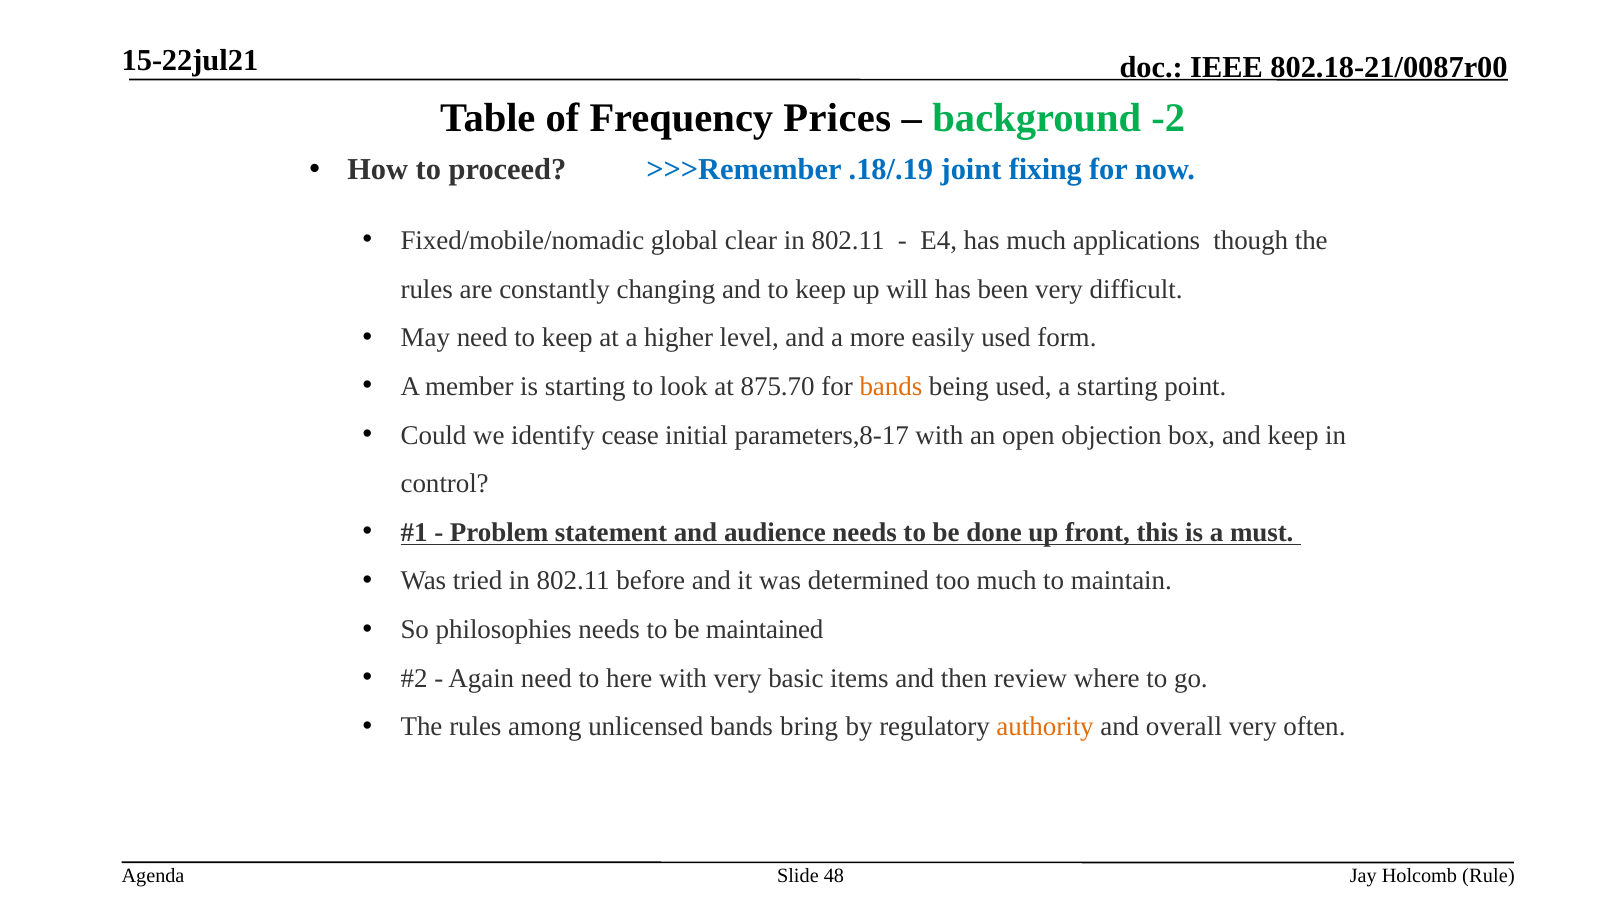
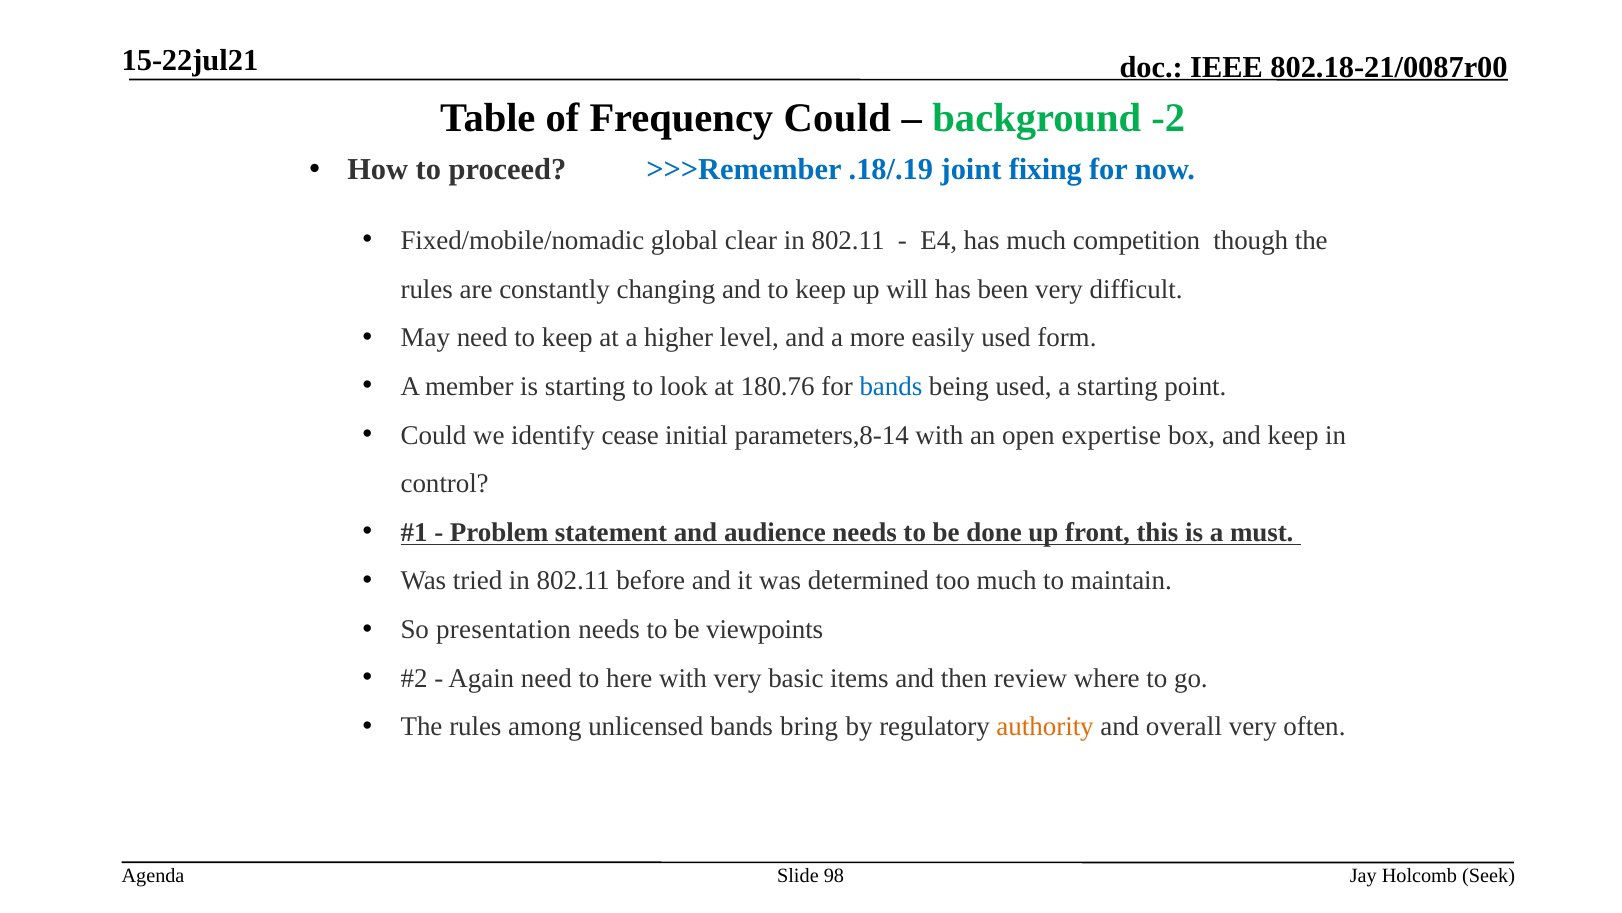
Frequency Prices: Prices -> Could (837, 118)
applications: applications -> competition (1137, 240)
875.70: 875.70 -> 180.76 (778, 386)
bands colour: orange -> blue (891, 386)
parameters,8-17: parameters,8-17 -> parameters,8-14 (822, 435)
objection: objection -> expertise (1111, 435)
philosophies: philosophies -> presentation (504, 629)
maintained: maintained -> viewpoints (765, 629)
48: 48 -> 98 (834, 875)
Rule: Rule -> Seek (1489, 875)
